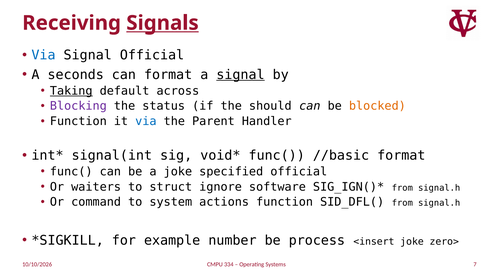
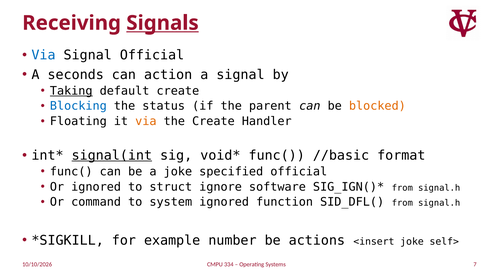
can format: format -> action (168, 75)
signal underline: present -> none (240, 75)
default across: across -> create (178, 91)
Blocking colour: purple -> blue (78, 106)
should: should -> parent (270, 106)
Function: Function -> Floating (78, 122)
via colour: blue -> orange (146, 122)
the Parent: Parent -> Create (213, 122)
signal(int underline: none -> present (112, 156)
Or waiters: waiters -> ignored (96, 187)
system actions: actions -> ignored (224, 202)
process: process -> actions (317, 241)
zero>: zero> -> self> (444, 242)
